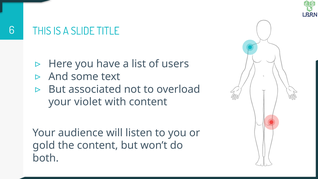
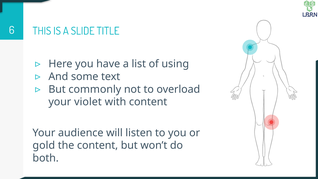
users: users -> using (175, 64)
associated: associated -> commonly (95, 89)
